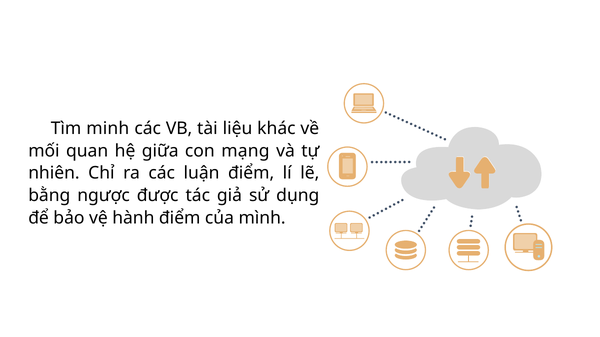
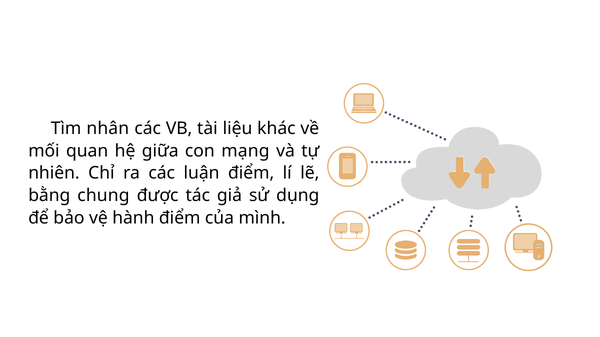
minh: minh -> nhân (108, 129)
ngược: ngược -> chung (103, 196)
